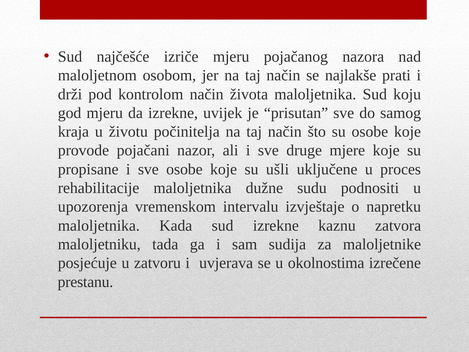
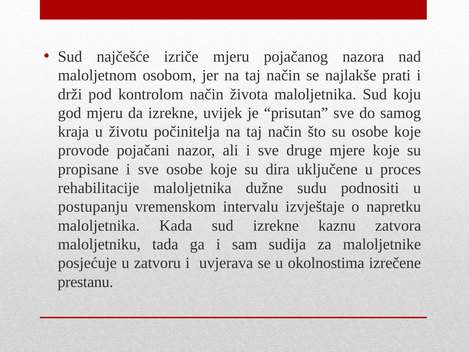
ušli: ušli -> dira (278, 169)
upozorenja: upozorenja -> postupanju (93, 207)
